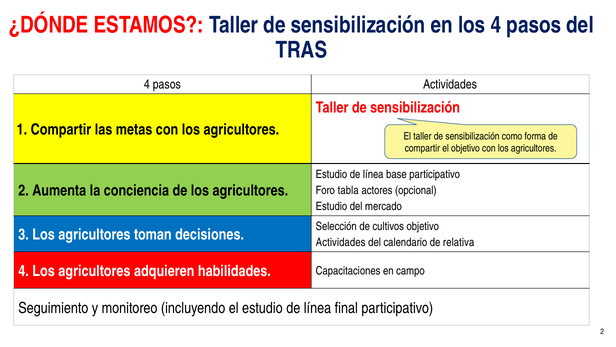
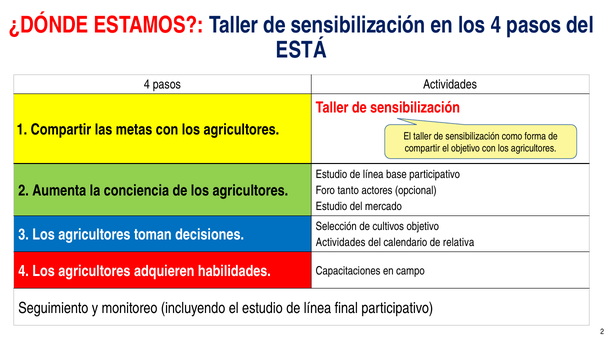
TRAS: TRAS -> ESTÁ (301, 50)
tabla: tabla -> tanto (348, 190)
